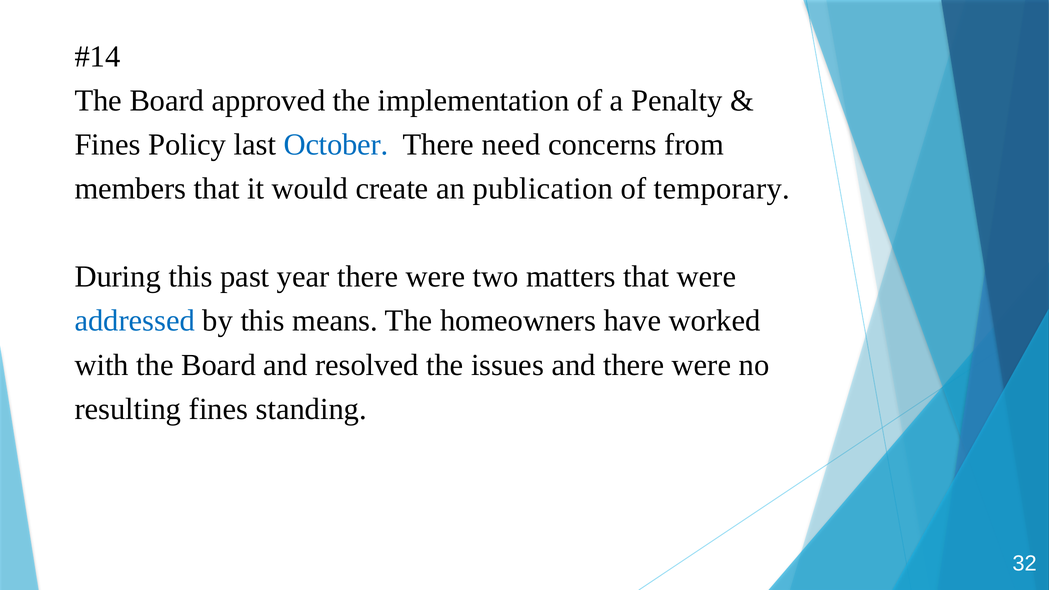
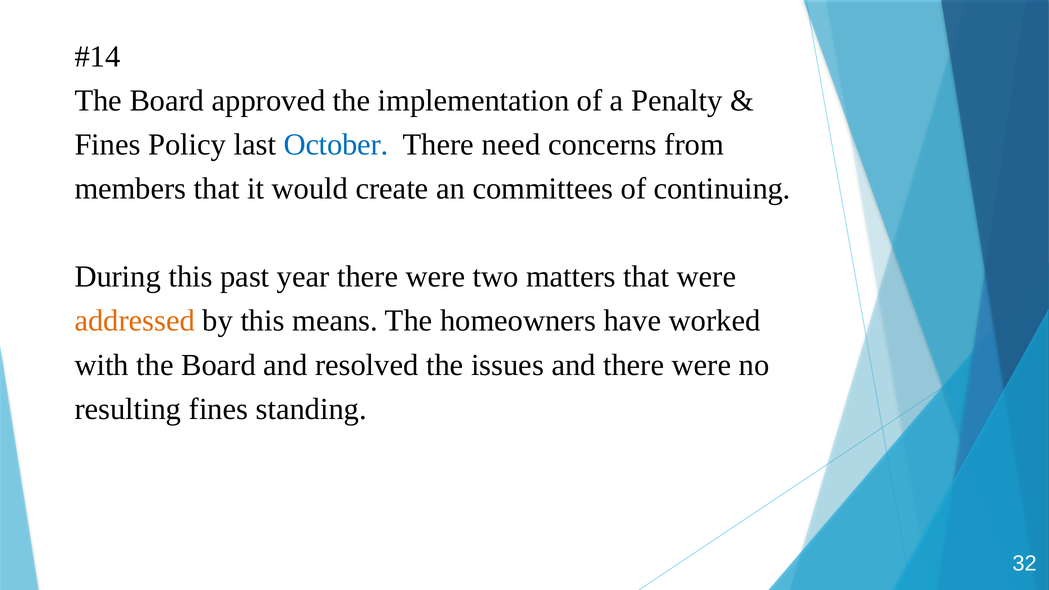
publication: publication -> committees (543, 189)
temporary: temporary -> continuing (722, 189)
addressed colour: blue -> orange (135, 321)
